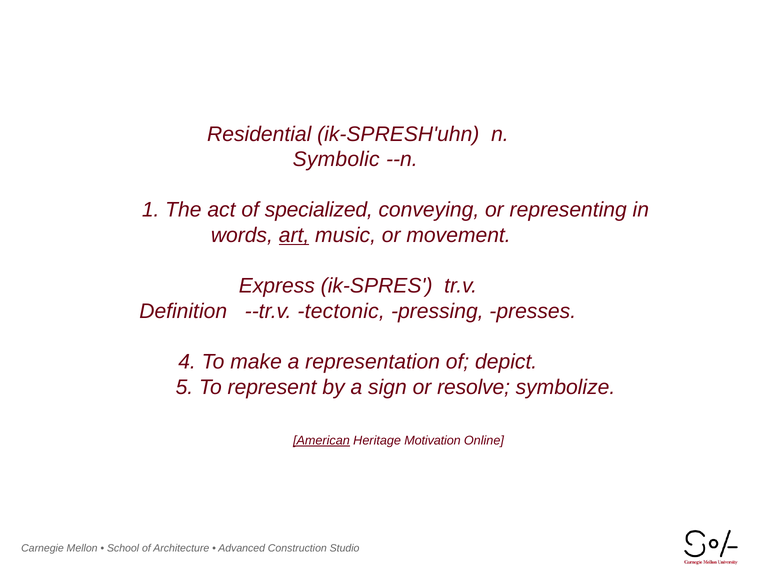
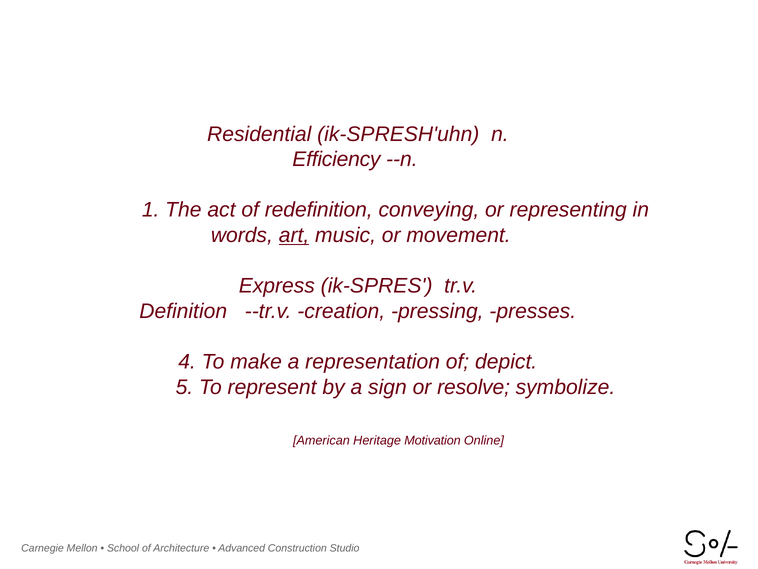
Symbolic: Symbolic -> Efficiency (336, 159)
specialized: specialized -> redefinition (319, 210)
tectonic: tectonic -> creation (341, 311)
American underline: present -> none (321, 440)
